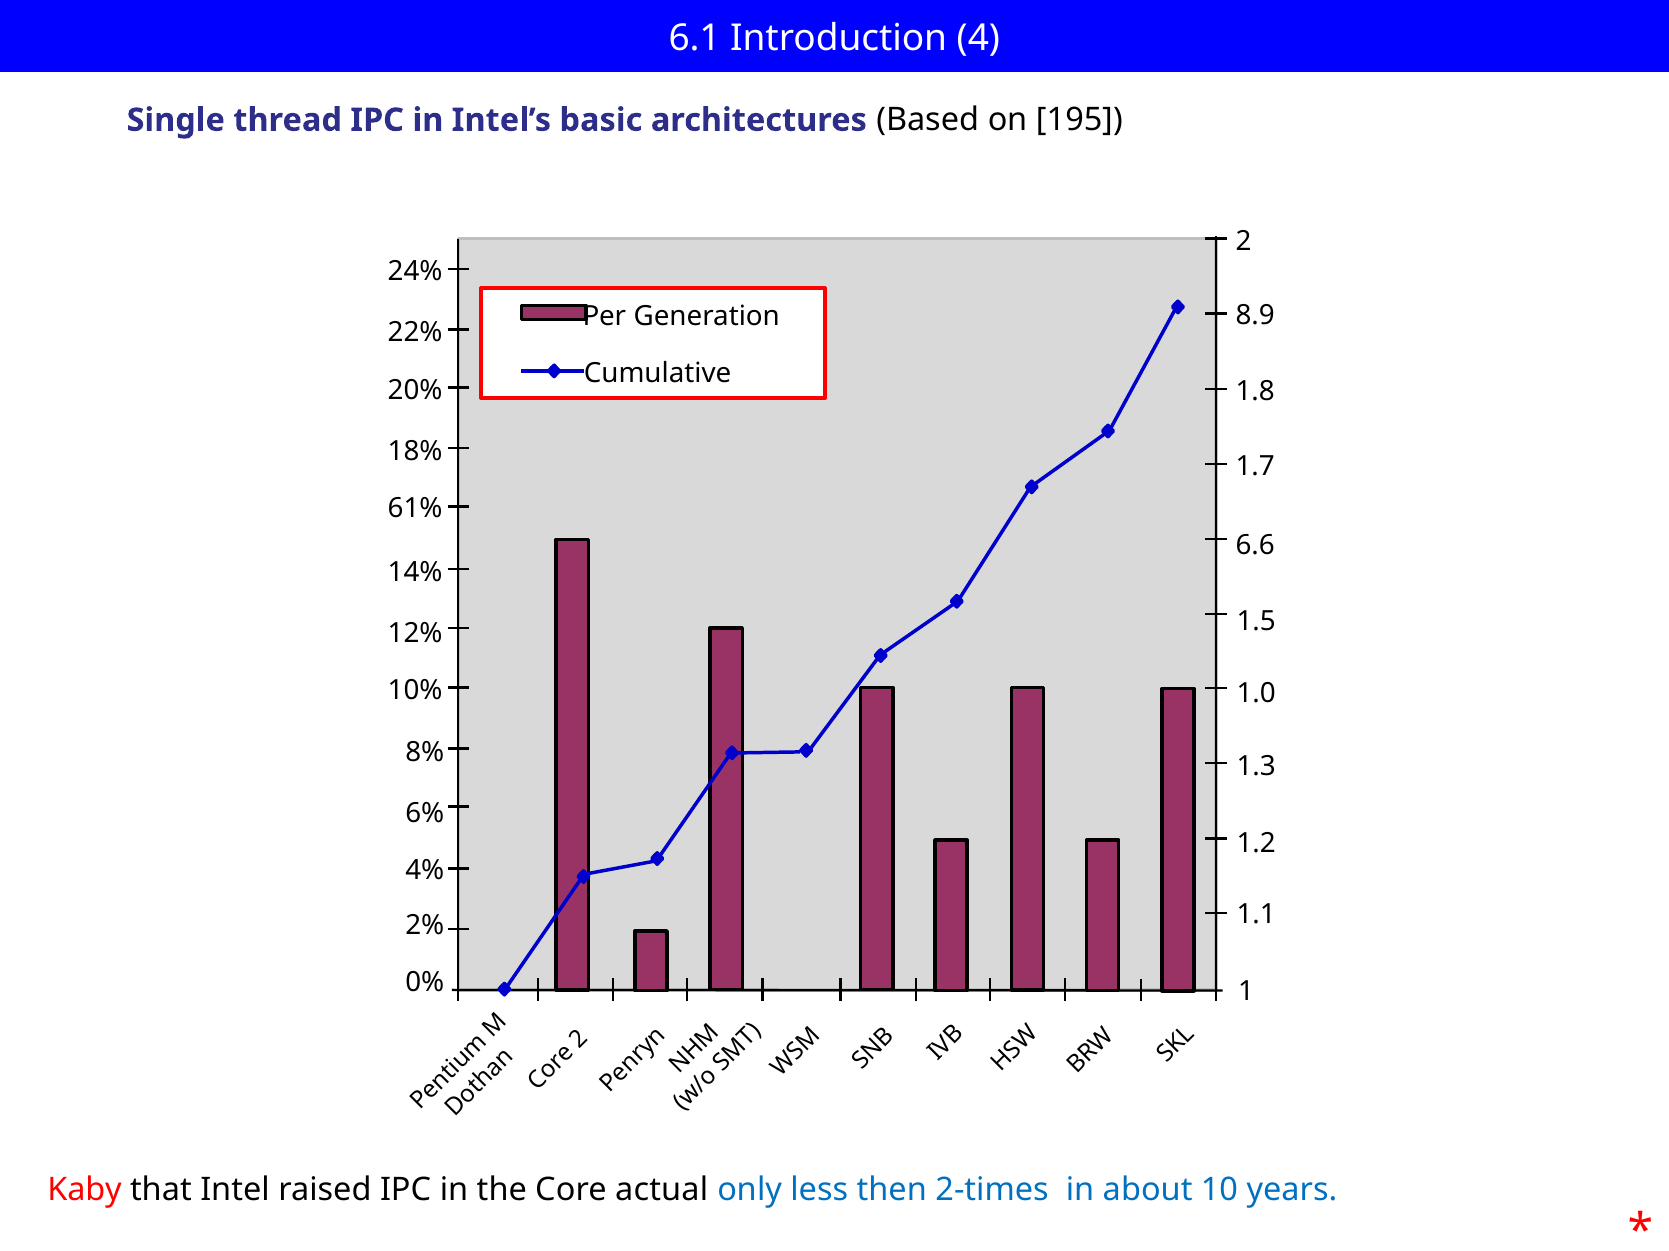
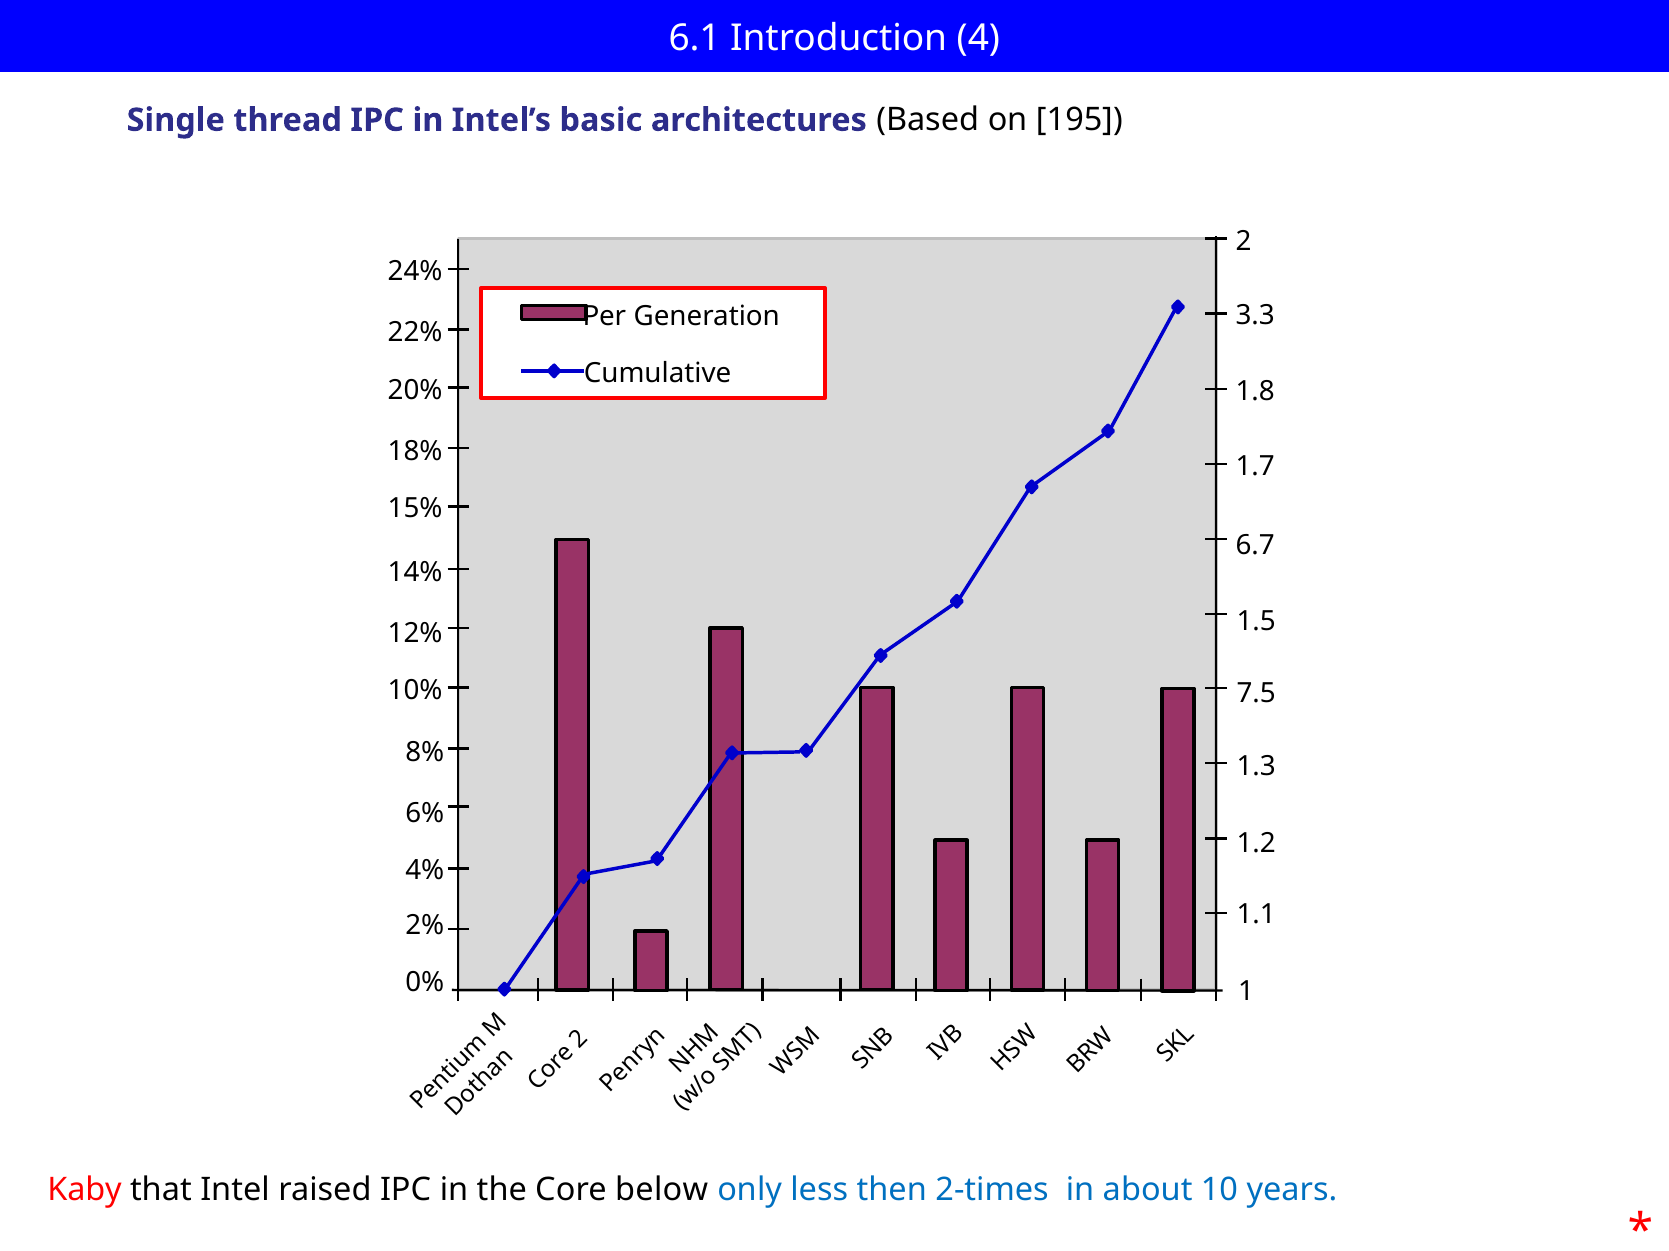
8.9: 8.9 -> 3.3 (1255, 316)
61%: 61% -> 15% (415, 509)
6.6: 6.6 -> 6.7 (1255, 546)
1.0: 1.0 -> 7.5 (1256, 694)
actual: actual -> below (662, 1191)
